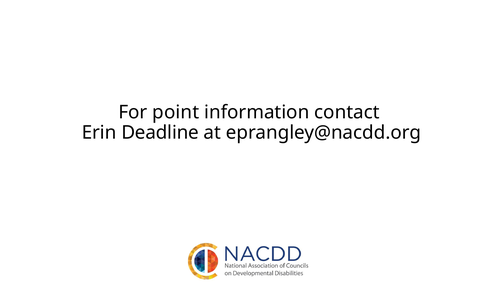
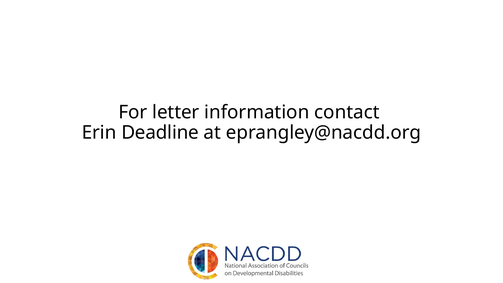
point: point -> letter (176, 112)
